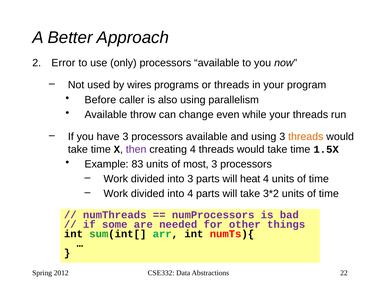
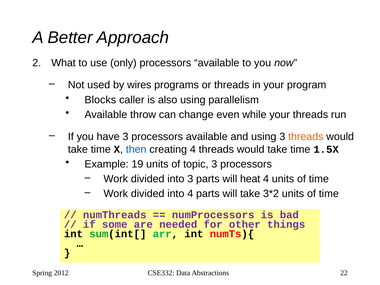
Error: Error -> What (63, 63)
Before: Before -> Blocks (100, 100)
then colour: purple -> blue (136, 149)
83: 83 -> 19 (137, 164)
most: most -> topic (196, 164)
